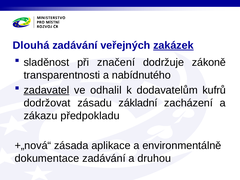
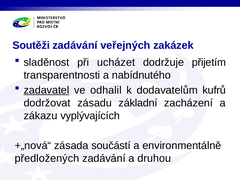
Dlouhá: Dlouhá -> Soutěži (31, 45)
zakázek underline: present -> none (173, 45)
značení: značení -> ucházet (116, 62)
zákoně: zákoně -> přijetím (209, 62)
předpokladu: předpokladu -> vyplývajících (90, 116)
aplikace: aplikace -> součástí (111, 146)
dokumentace: dokumentace -> předložených (47, 158)
